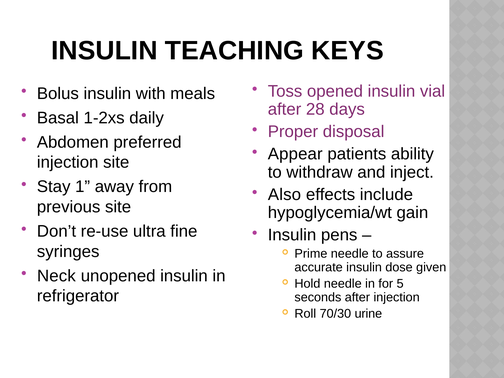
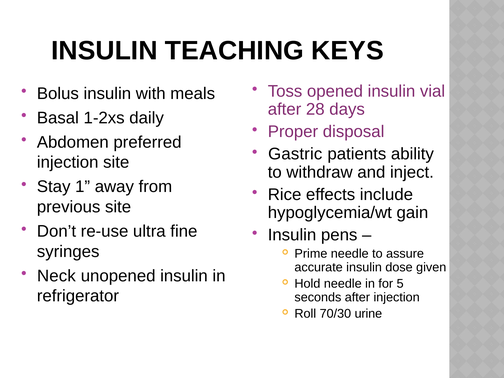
Appear: Appear -> Gastric (295, 154)
Also: Also -> Rice (285, 195)
